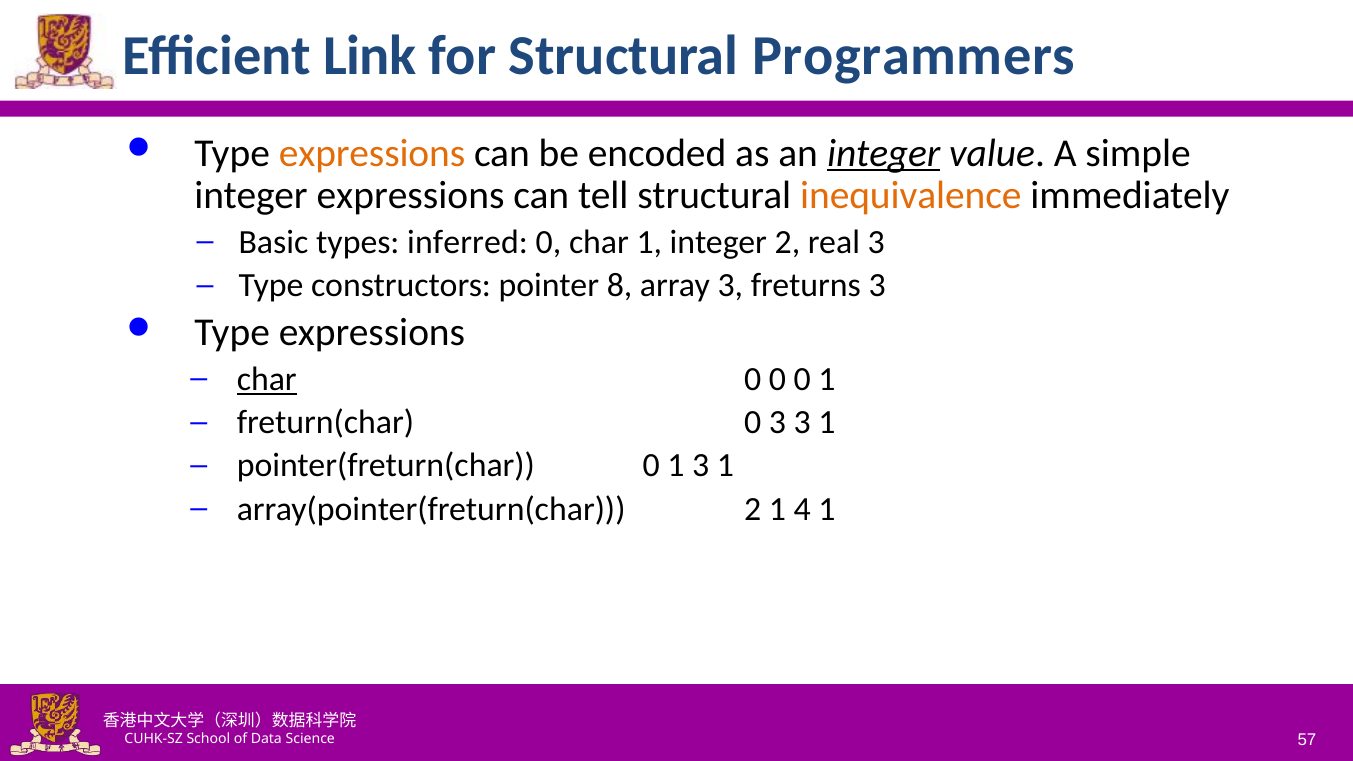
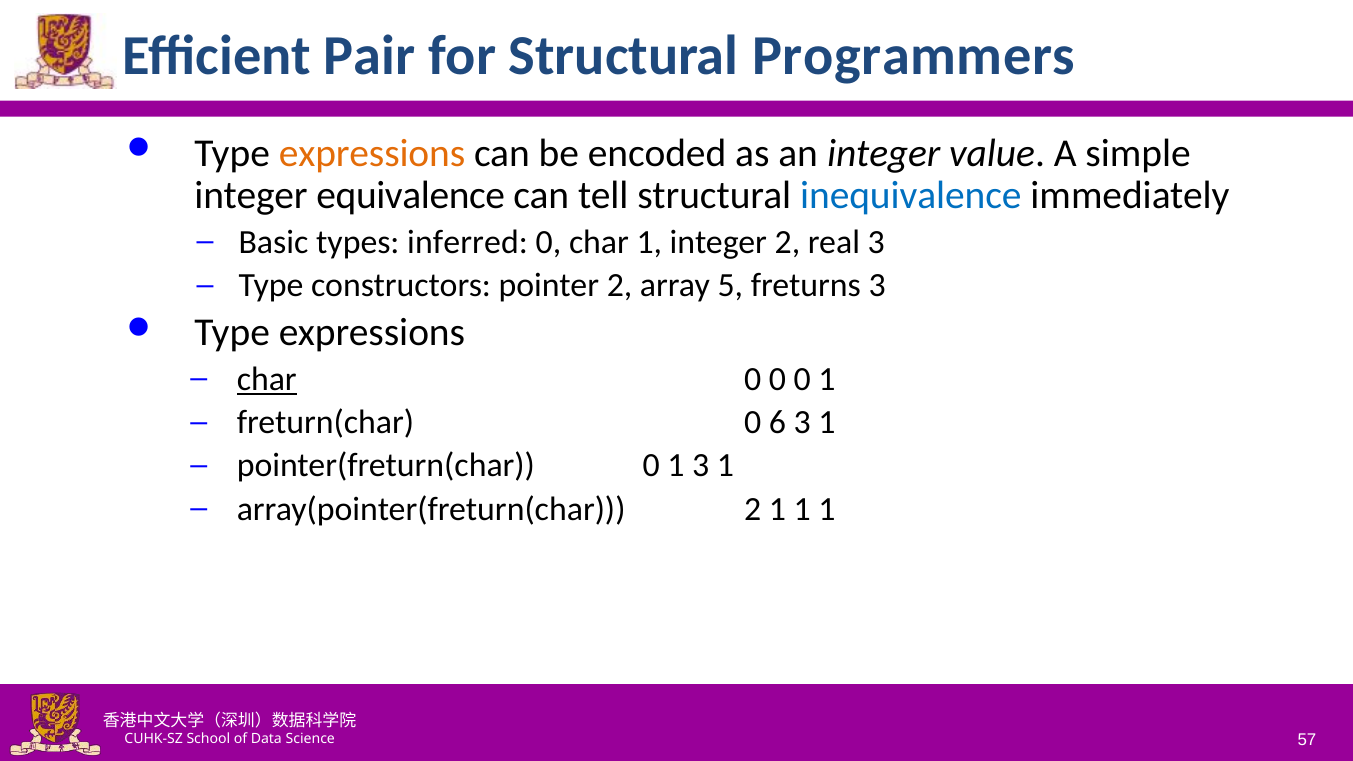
Link: Link -> Pair (370, 55)
integer underline: present -> none (884, 153)
integer expressions: expressions -> equivalence (411, 196)
inequivalence colour: orange -> blue (911, 196)
pointer 8: 8 -> 2 (620, 285)
array 3: 3 -> 5 (730, 285)
0 3: 3 -> 6 (777, 422)
2 1 4: 4 -> 1 (802, 509)
